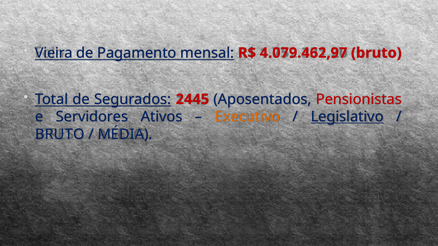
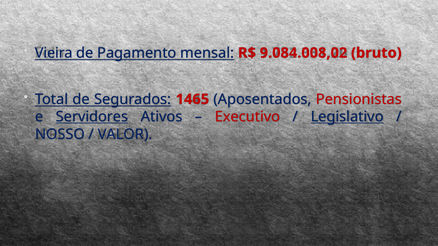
4.079.462,97: 4.079.462,97 -> 9.084.008,02 (303, 53)
2445: 2445 -> 1465 (192, 99)
Servidores underline: none -> present (92, 117)
Executivo colour: orange -> red (247, 117)
BRUTO: BRUTO -> NOSSO (60, 134)
MÉDIA: MÉDIA -> VALOR (125, 134)
